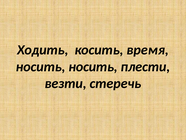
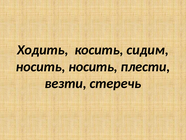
время: время -> сидим (148, 50)
